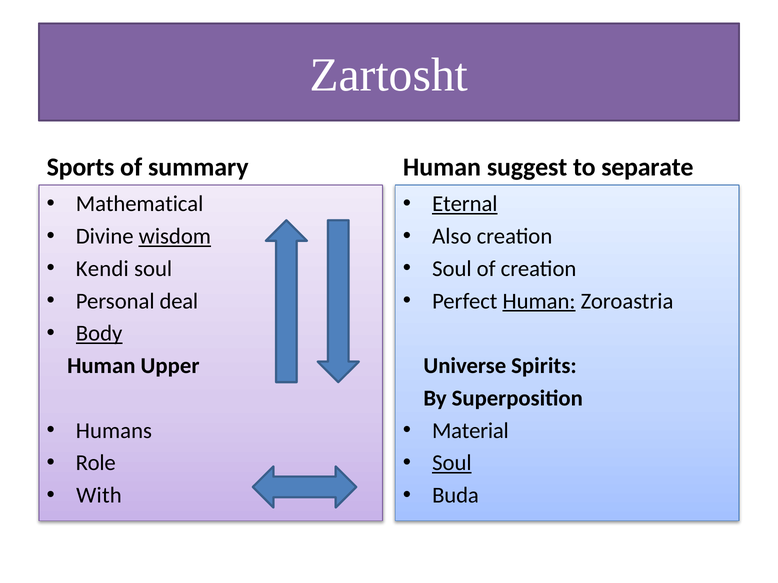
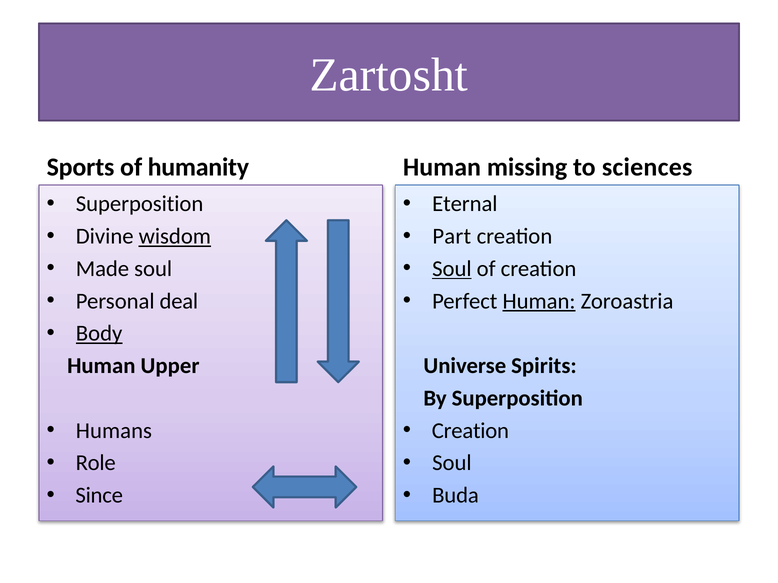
summary: summary -> humanity (198, 167)
suggest: suggest -> missing (527, 167)
separate: separate -> sciences (647, 167)
Mathematical: Mathematical -> Superposition (140, 204)
Eternal underline: present -> none (465, 204)
Also: Also -> Part (452, 237)
Kendi: Kendi -> Made (102, 269)
Soul underline: none -> present (452, 269)
Material: Material -> Creation (470, 431)
Soul underline: present -> none (452, 463)
With: With -> Since (99, 496)
